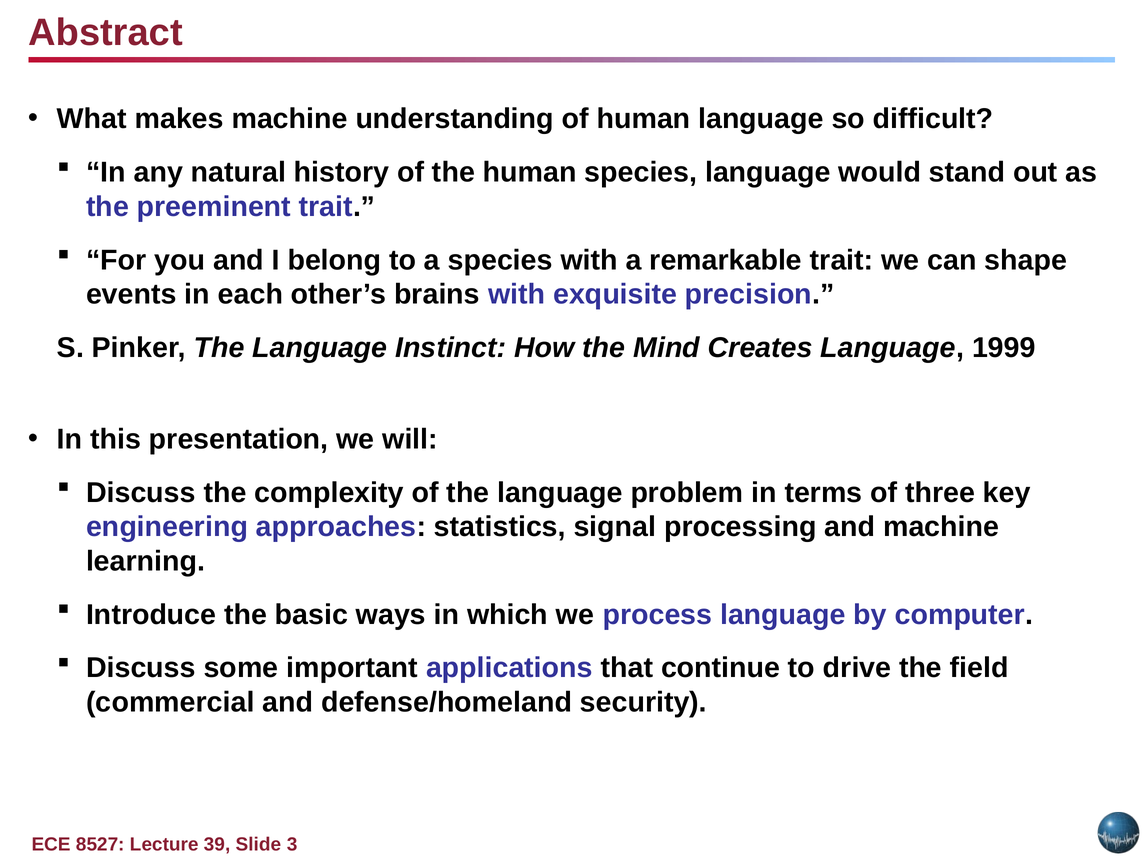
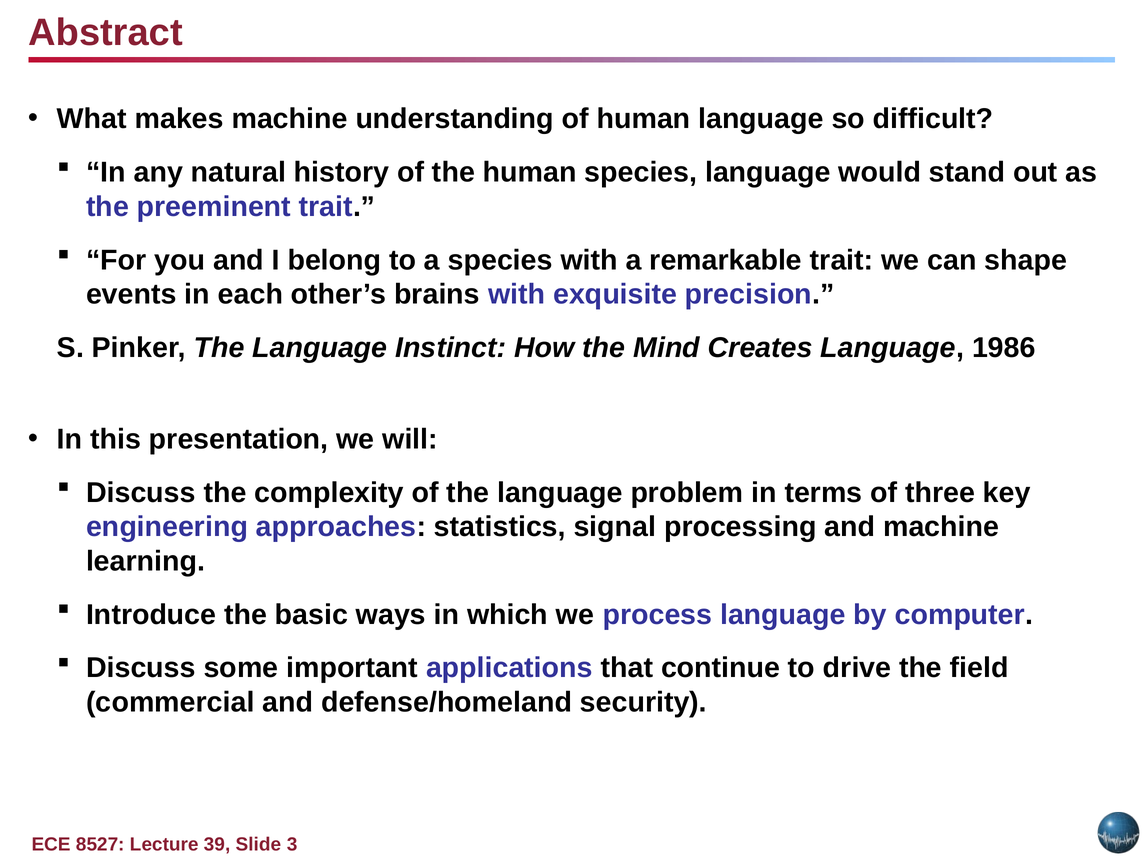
1999: 1999 -> 1986 (1004, 348)
